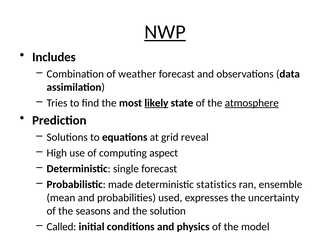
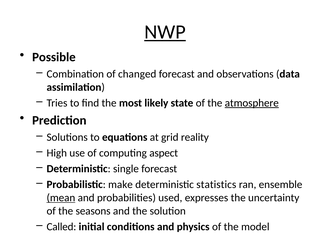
Includes: Includes -> Possible (54, 57)
weather: weather -> changed (137, 74)
likely underline: present -> none (156, 103)
reveal: reveal -> reality (195, 137)
made: made -> make (120, 184)
mean underline: none -> present (61, 197)
